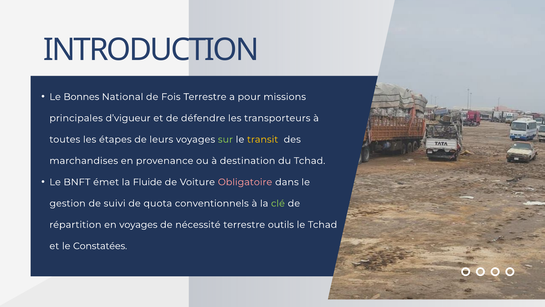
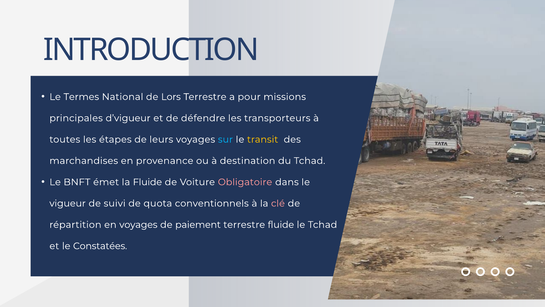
Bonnes: Bonnes -> Termes (81, 97)
Fois: Fois -> Lors (171, 97)
sur colour: light green -> light blue (225, 139)
gestion: gestion -> vigueur (68, 203)
clé colour: light green -> pink (278, 203)
nécessité: nécessité -> paiement (198, 224)
terrestre outils: outils -> fluide (281, 224)
